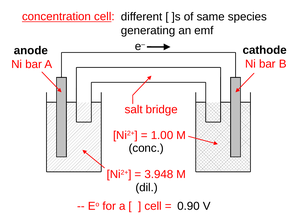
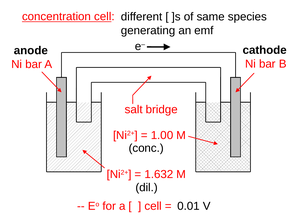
3.948: 3.948 -> 1.632 (159, 174)
0.90: 0.90 -> 0.01 (189, 206)
